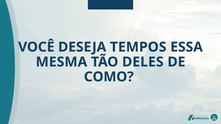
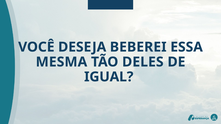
TEMPOS: TEMPOS -> BEBEREI (138, 47)
COMO: COMO -> IGUAL (109, 77)
